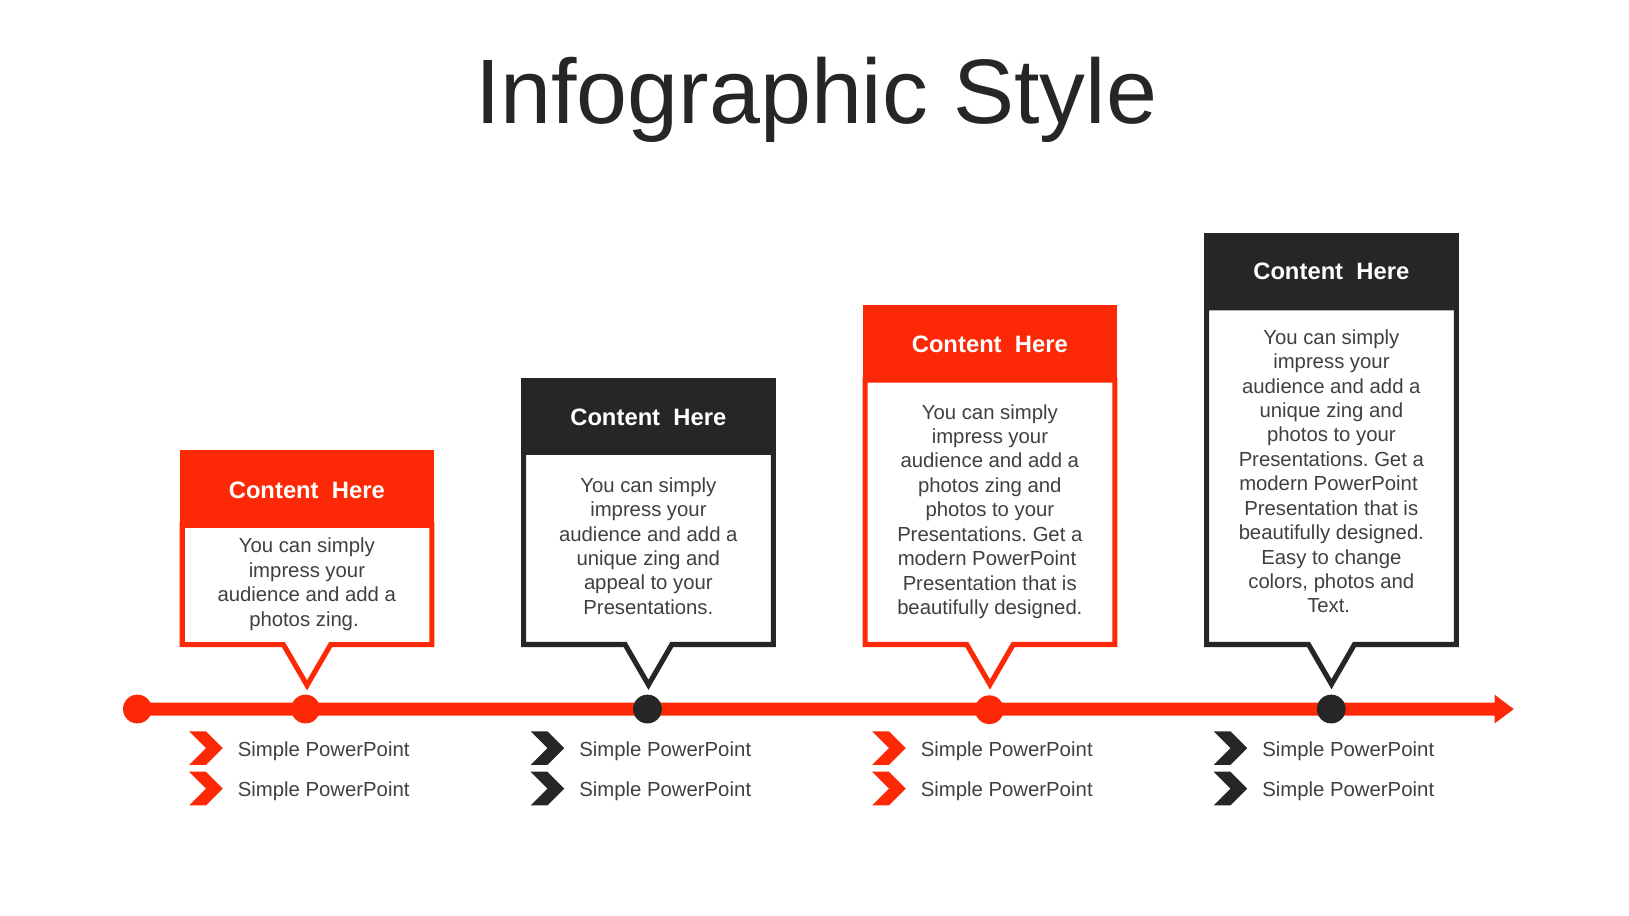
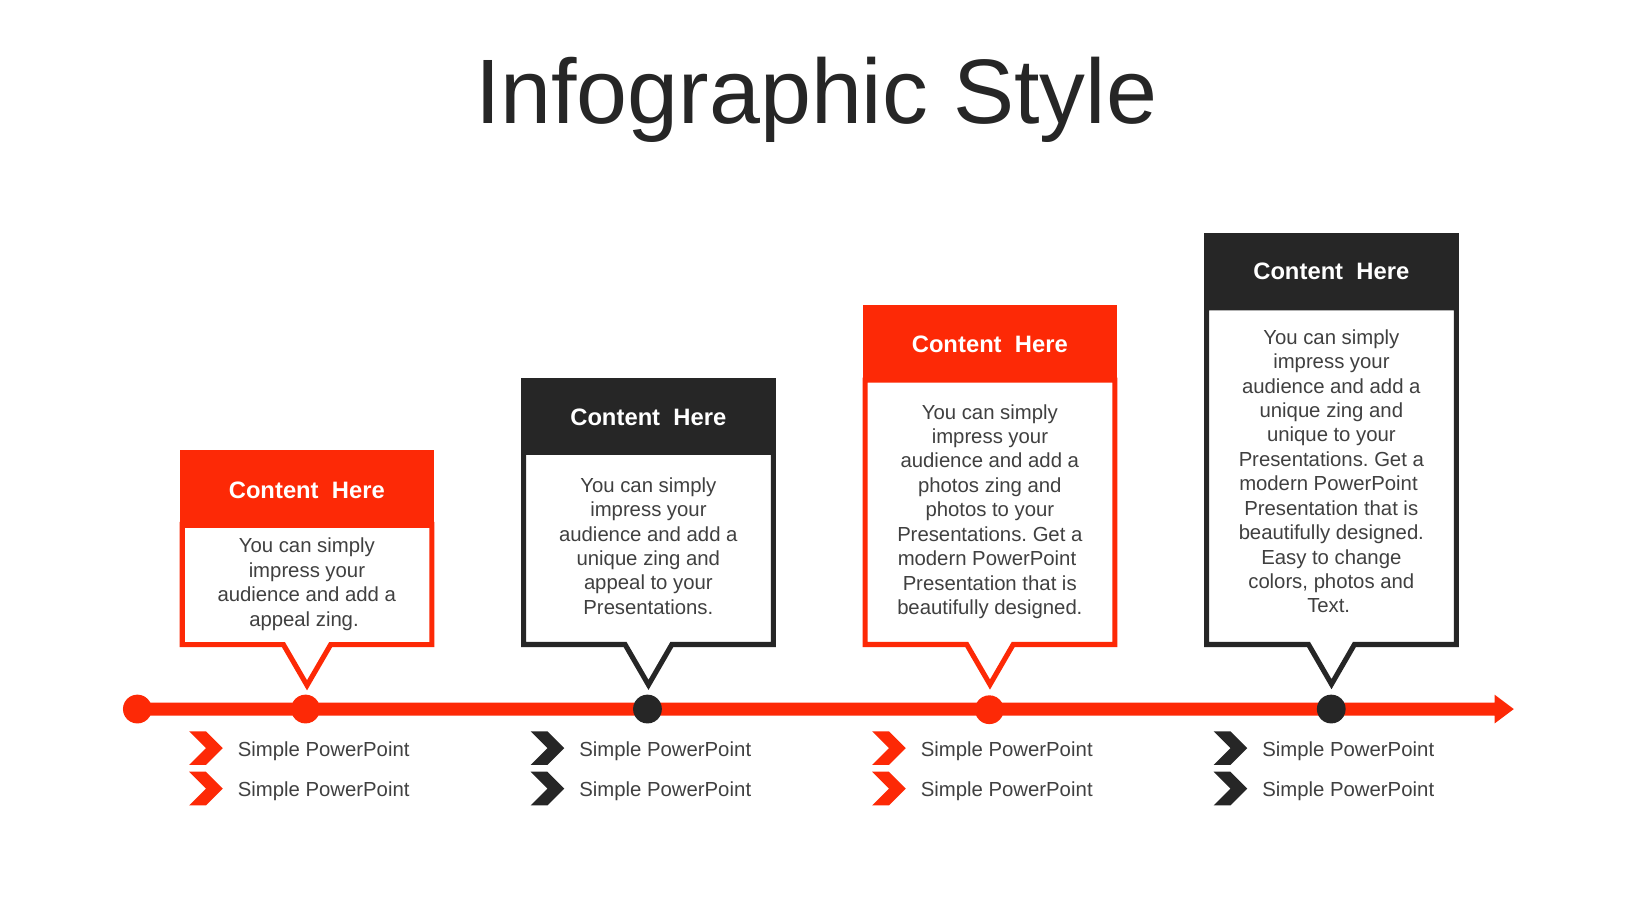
photos: photos -> unique (1298, 435)
photos: photos -> appeal (280, 620)
